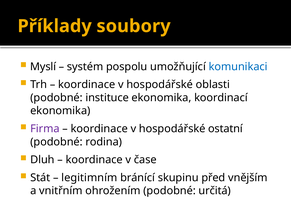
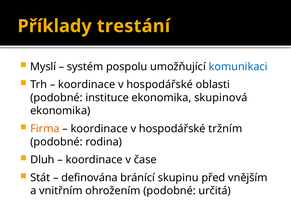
soubory: soubory -> trestání (133, 26)
koordinací: koordinací -> skupinová (221, 98)
Firma colour: purple -> orange (45, 129)
ostatní: ostatní -> tržním (225, 129)
legitimním: legitimním -> definována (89, 178)
